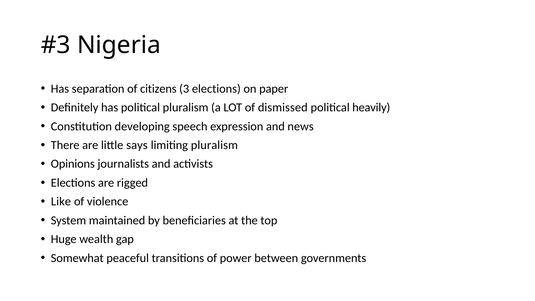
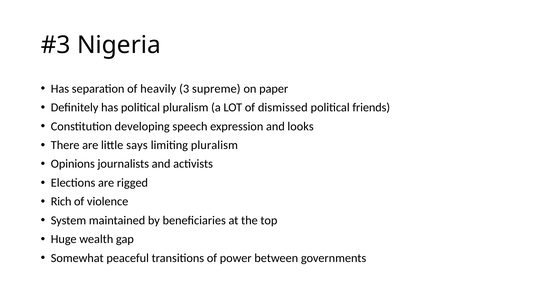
citizens: citizens -> heavily (158, 89)
3 elections: elections -> supreme (216, 89)
heavily: heavily -> friends (371, 107)
news: news -> looks (301, 126)
Like: Like -> Rich (61, 202)
